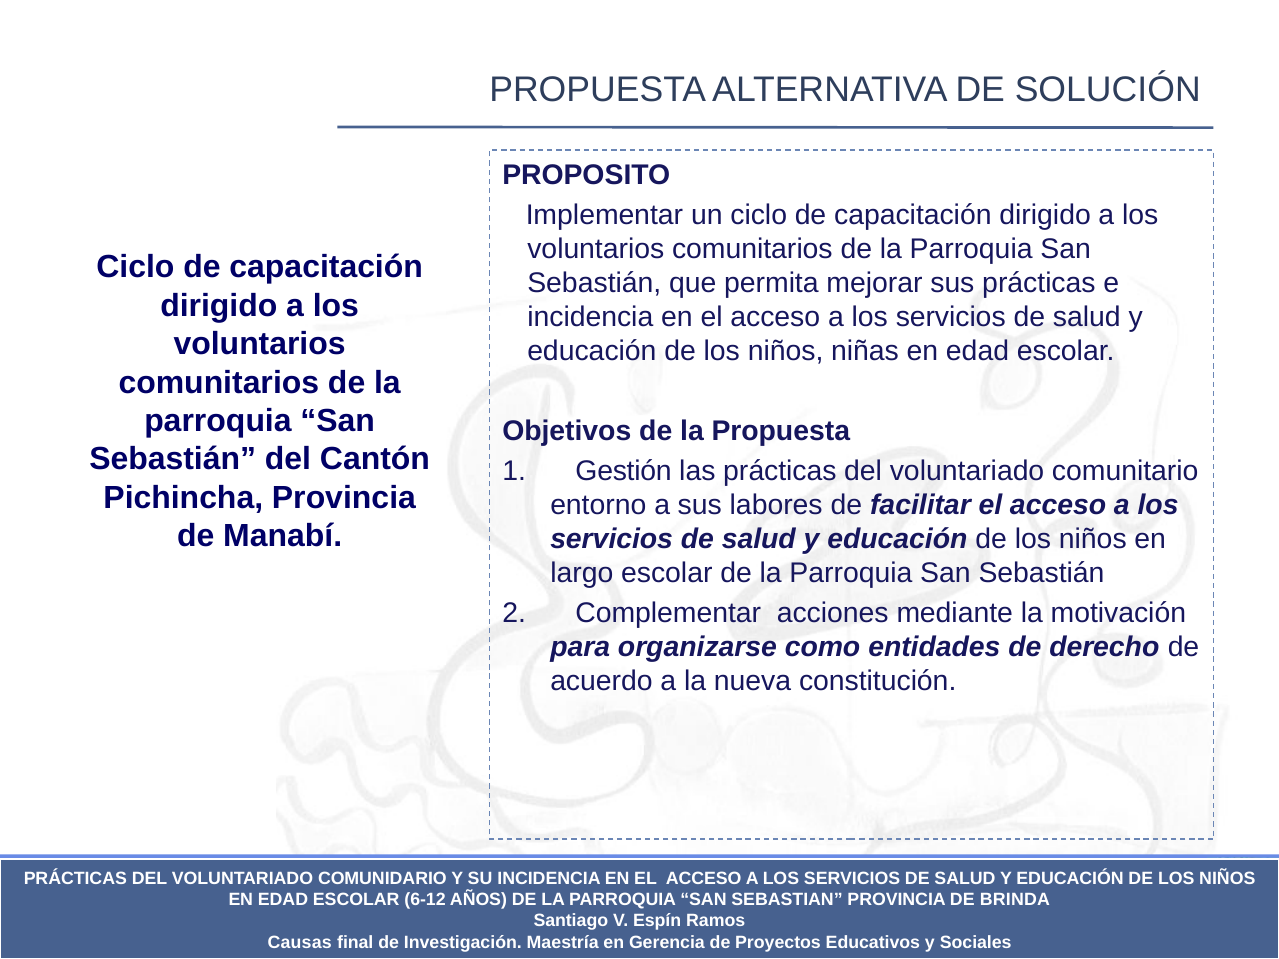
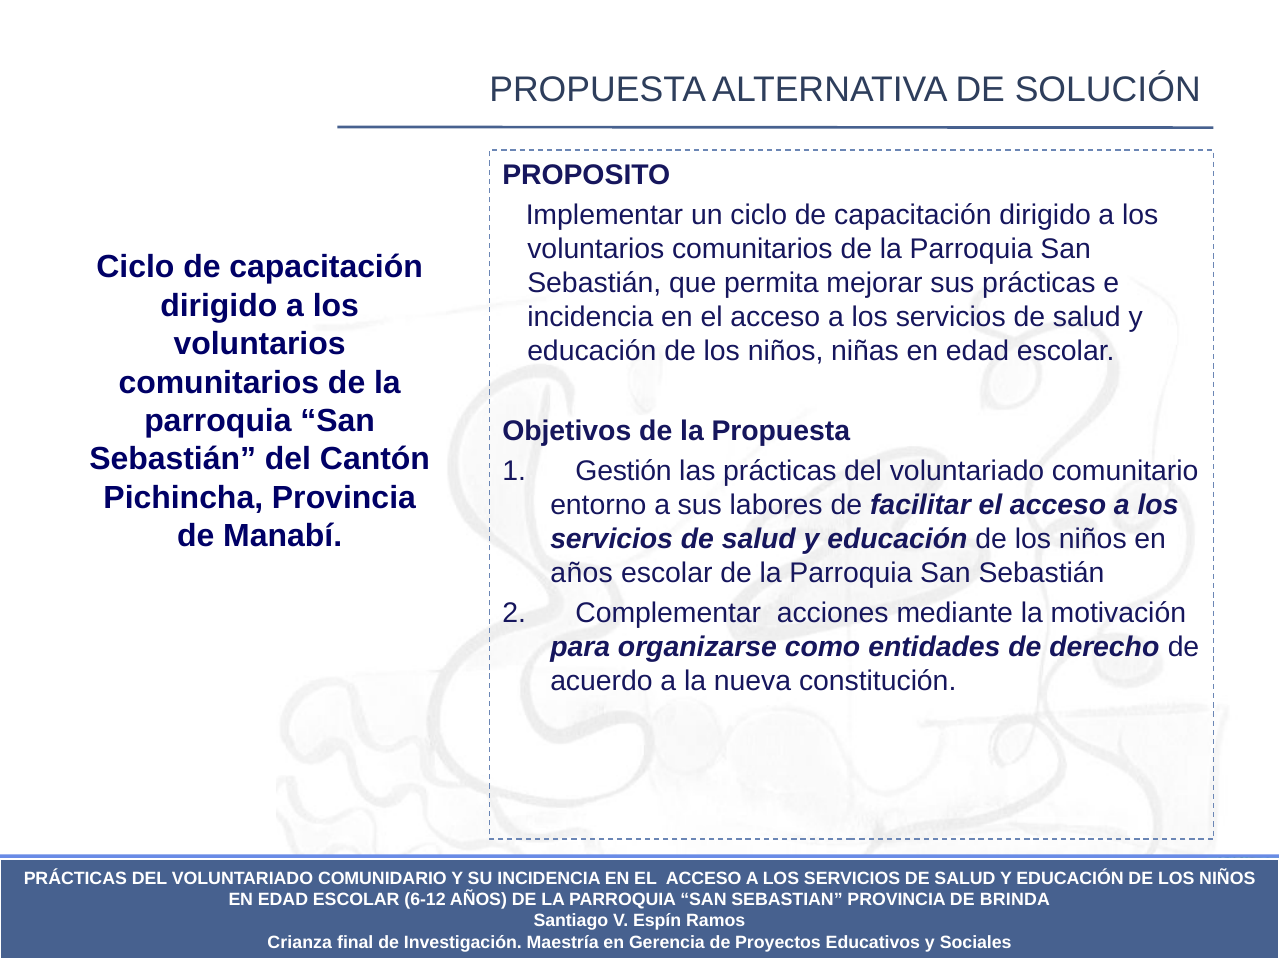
largo: largo -> años (582, 573)
Causas: Causas -> Crianza (300, 943)
